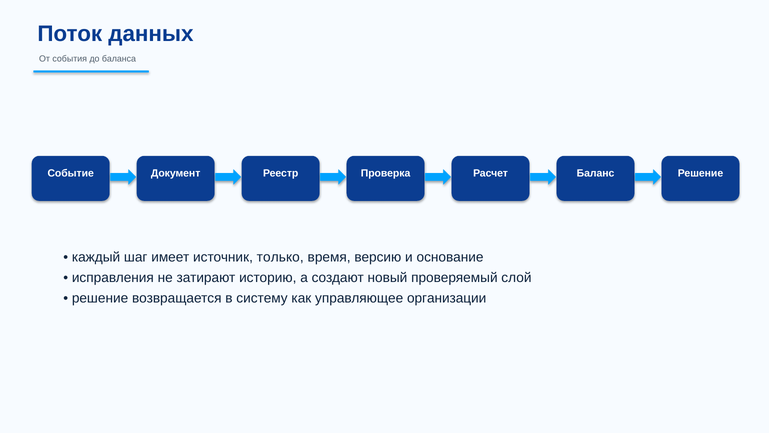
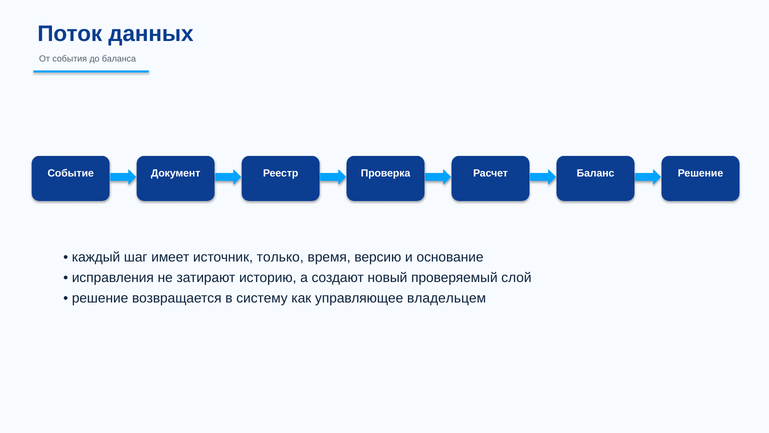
организации: организации -> владельцем (447, 298)
